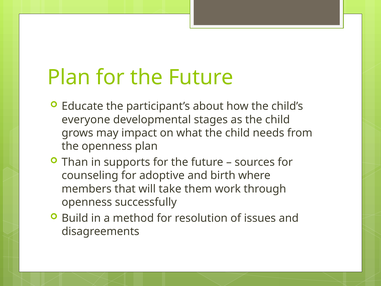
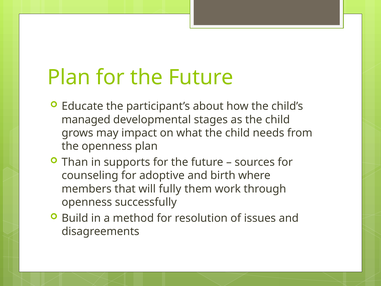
everyone: everyone -> managed (86, 120)
take: take -> fully (170, 189)
